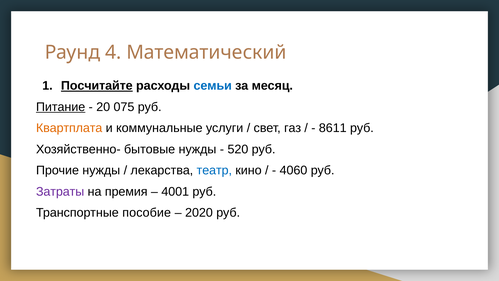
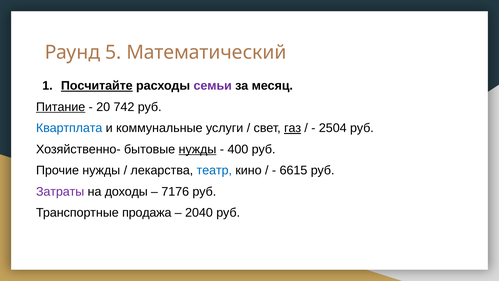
4: 4 -> 5 (113, 52)
семьи colour: blue -> purple (213, 86)
075: 075 -> 742 (124, 107)
Квартплата colour: orange -> blue (69, 128)
газ underline: none -> present (293, 128)
8611: 8611 -> 2504 (333, 128)
нужды underline: none -> present (197, 149)
520: 520 -> 400 (238, 149)
4060: 4060 -> 6615 (293, 170)
премия: премия -> доходы (126, 191)
4001: 4001 -> 7176 (175, 191)
пособие: пособие -> продажа (147, 213)
2020: 2020 -> 2040 (199, 213)
